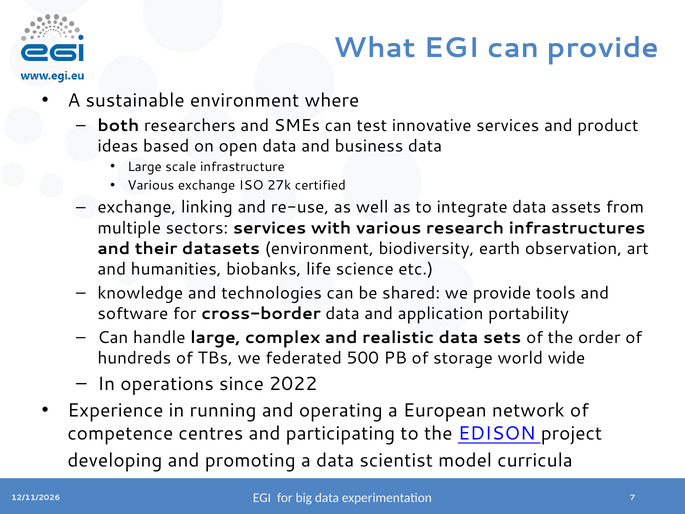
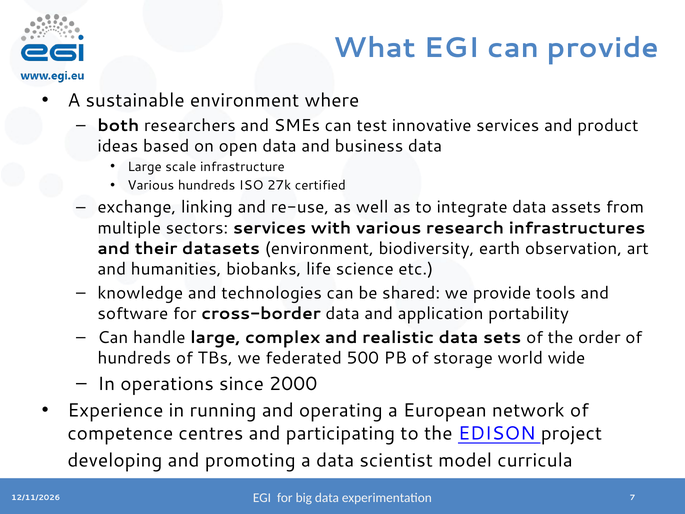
Various exchange: exchange -> hundreds (207, 185)
2022: 2022 -> 2000 (293, 384)
